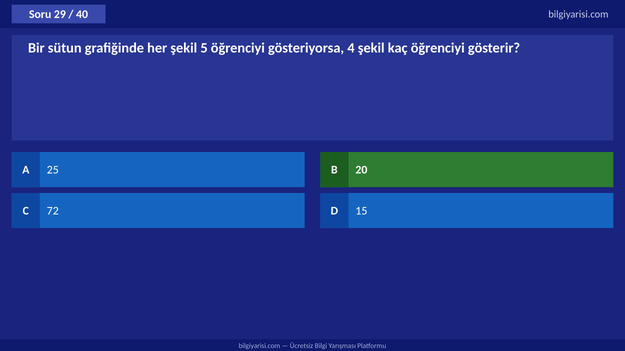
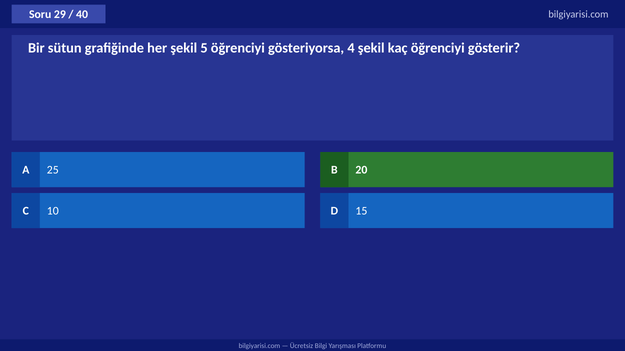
72: 72 -> 10 (53, 211)
